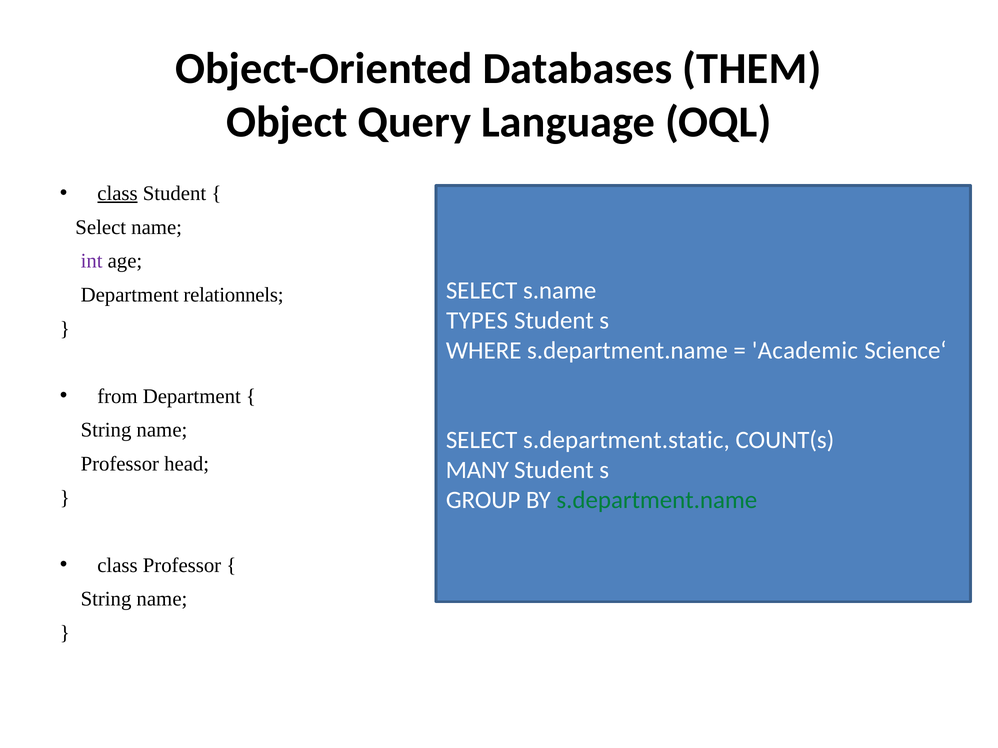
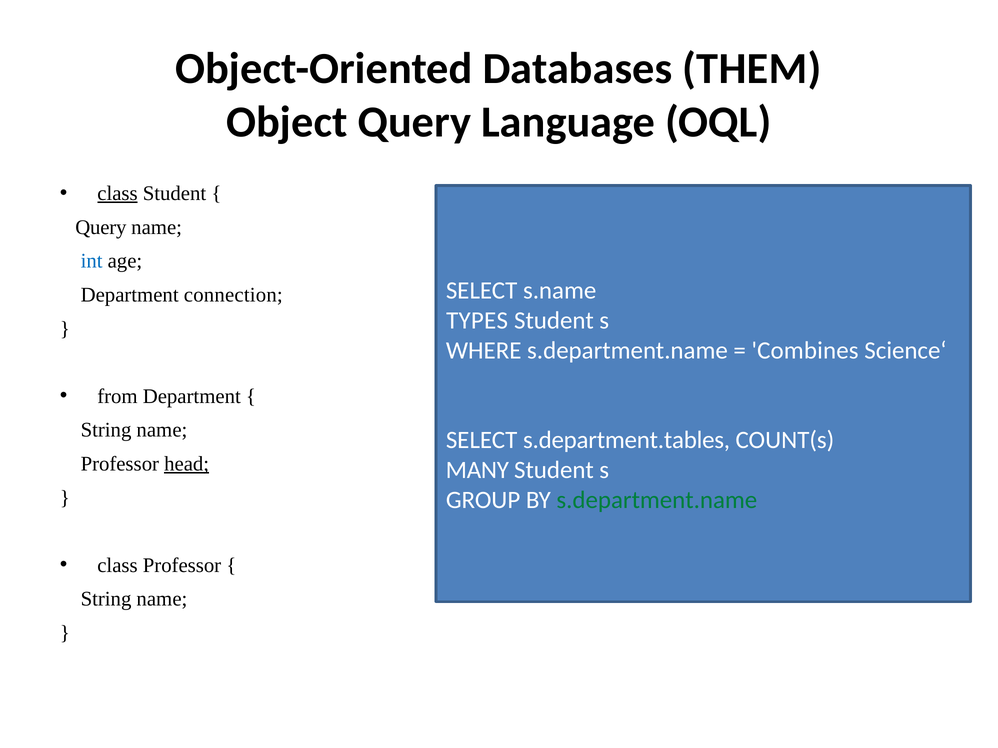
Select: Select -> Query (101, 227)
int colour: purple -> blue (92, 261)
relationnels: relationnels -> connection (233, 295)
Academic: Academic -> Combines (805, 351)
s.department.static: s.department.static -> s.department.tables (627, 441)
head underline: none -> present (187, 464)
